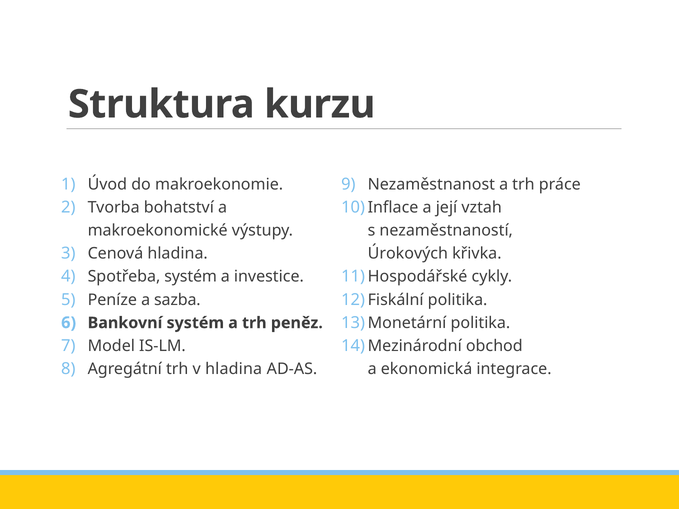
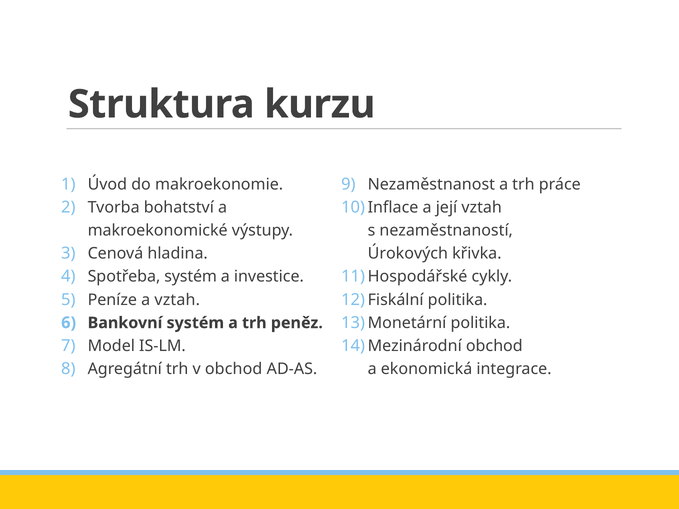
a sazba: sazba -> vztah (177, 300)
v hladina: hladina -> obchod (234, 369)
